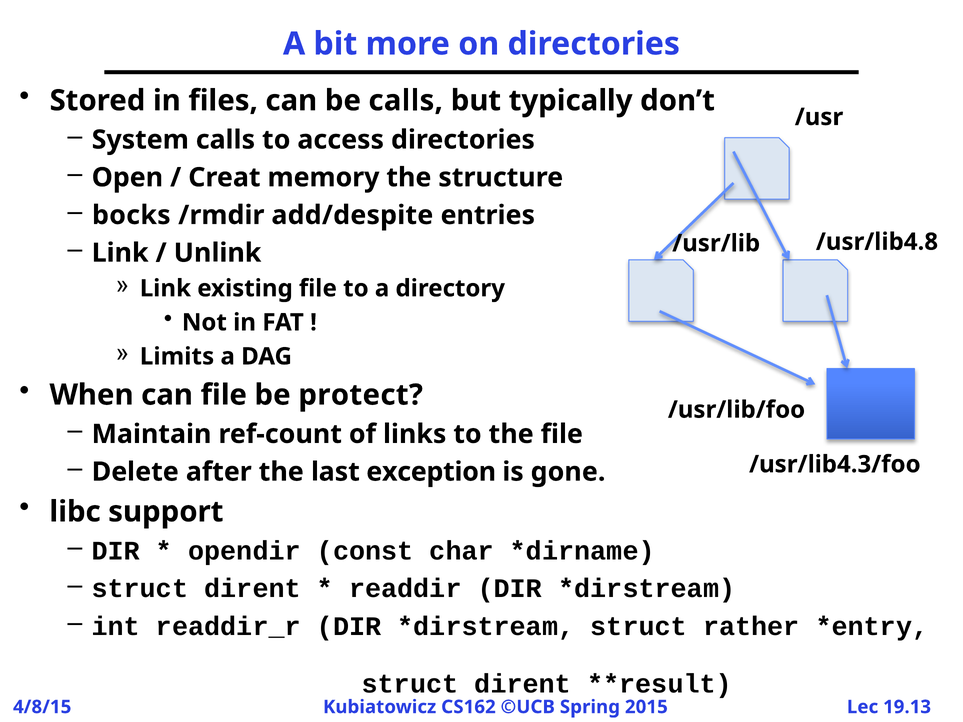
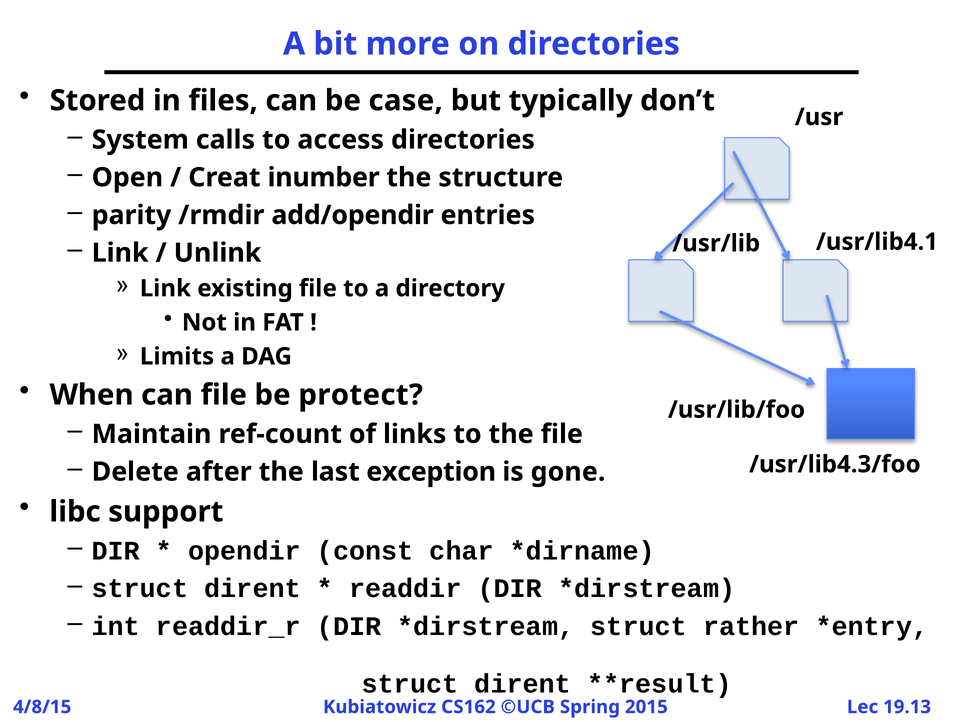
be calls: calls -> case (406, 101)
memory: memory -> inumber (324, 178)
bocks: bocks -> parity (131, 215)
add/despite: add/despite -> add/opendir (353, 215)
/usr/lib4.8: /usr/lib4.8 -> /usr/lib4.1 (877, 242)
